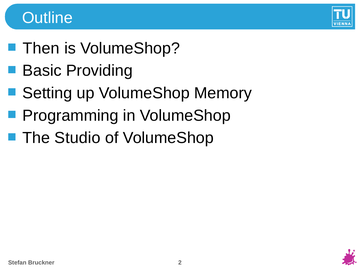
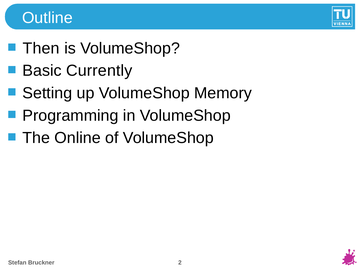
Providing: Providing -> Currently (99, 71)
Studio: Studio -> Online (78, 138)
